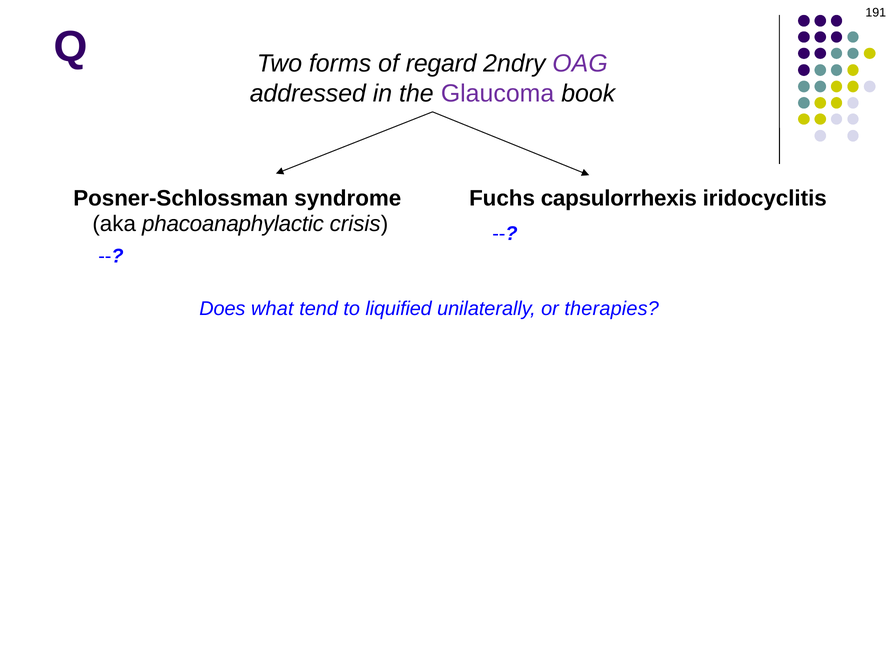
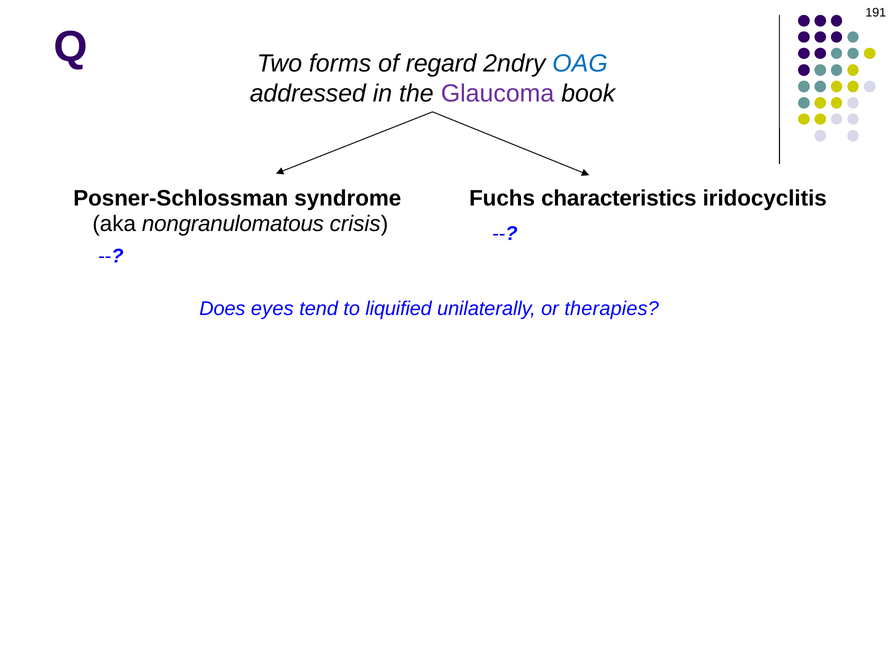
OAG colour: purple -> blue (580, 64)
capsulorrhexis: capsulorrhexis -> characteristics (619, 198)
phacoanaphylactic: phacoanaphylactic -> nongranulomatous (233, 224)
what: what -> eyes (272, 309)
